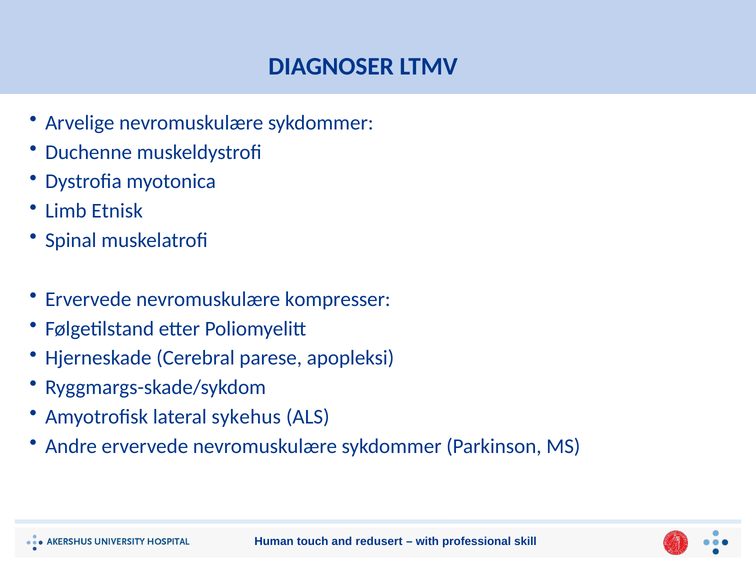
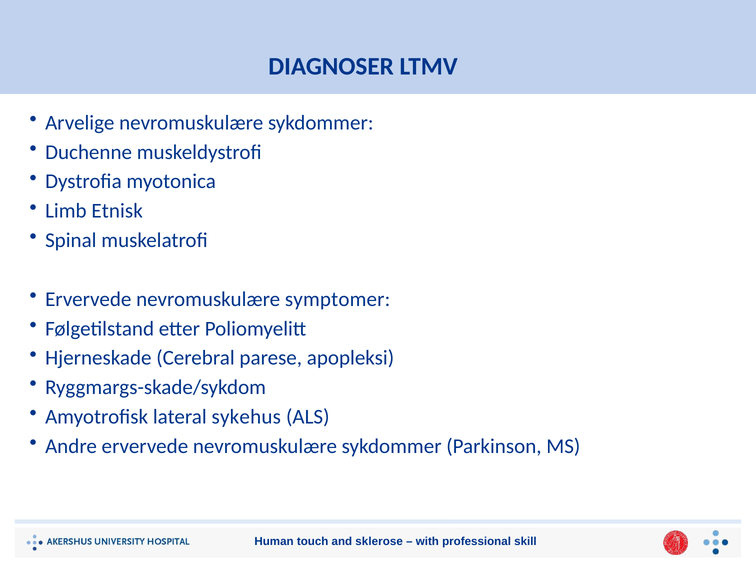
kompresser: kompresser -> symptomer (338, 299)
redusert: redusert -> sklerose (379, 541)
